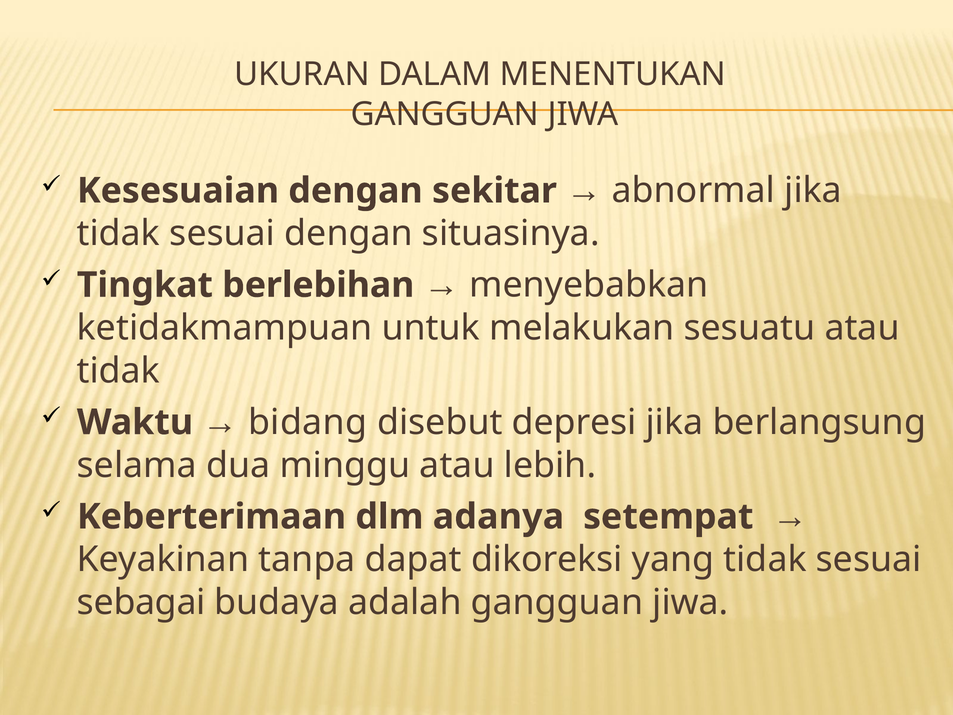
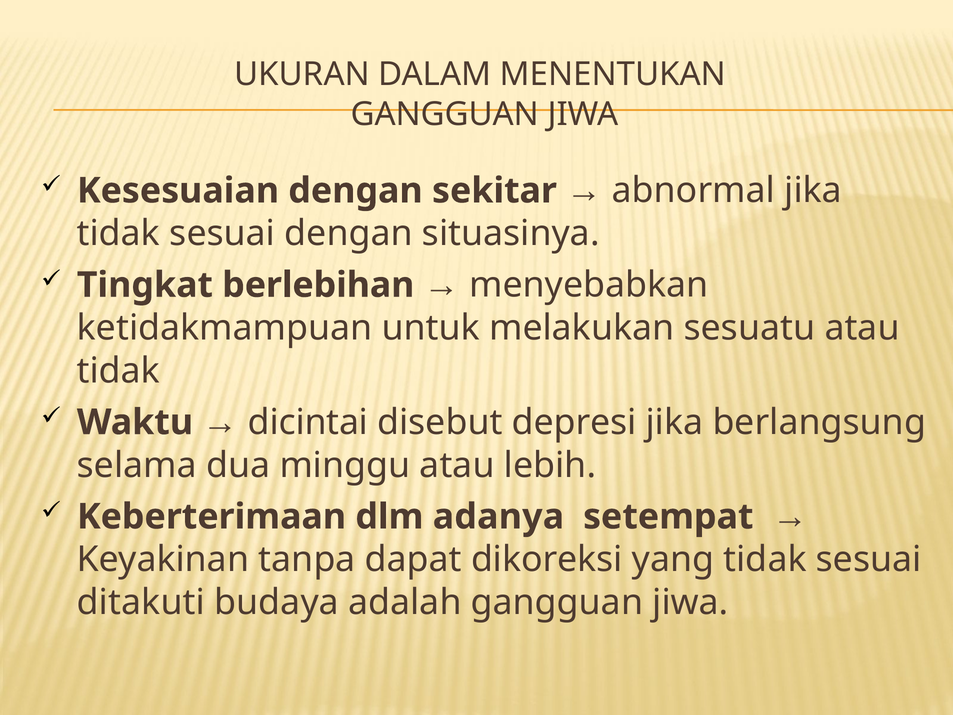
bidang: bidang -> dicintai (308, 422)
sebagai: sebagai -> ditakuti (141, 602)
